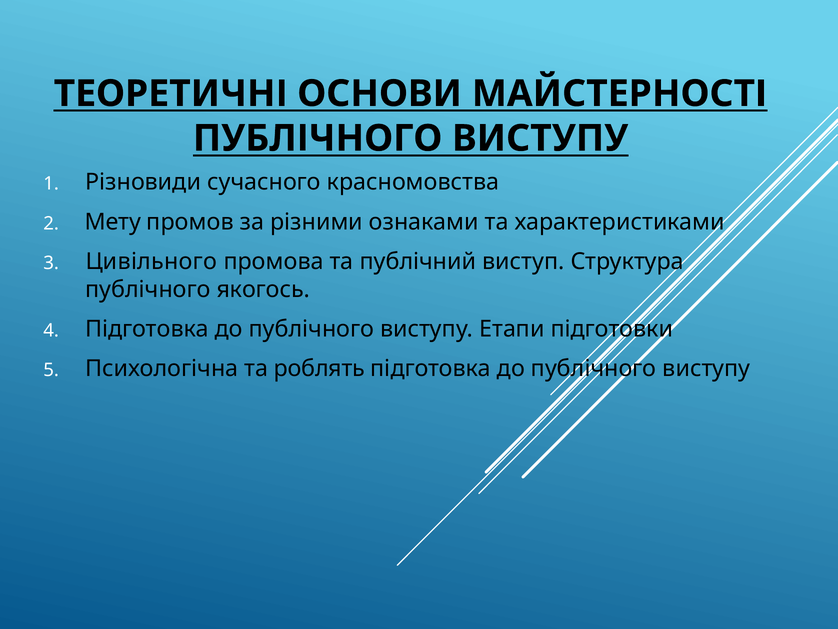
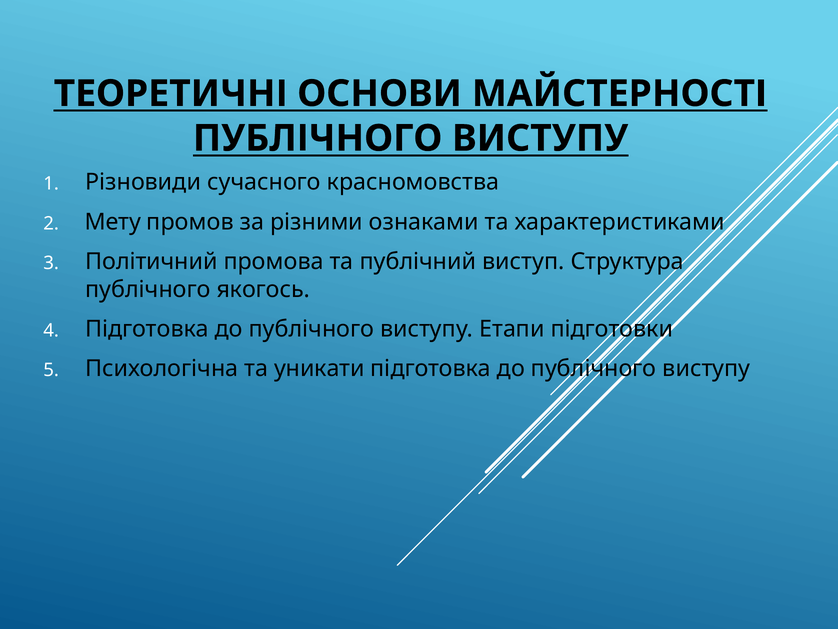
Цивільного: Цивільного -> Політичний (151, 261)
роблять: роблять -> уникати (319, 368)
